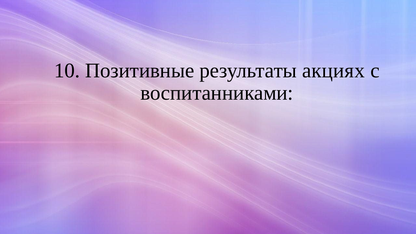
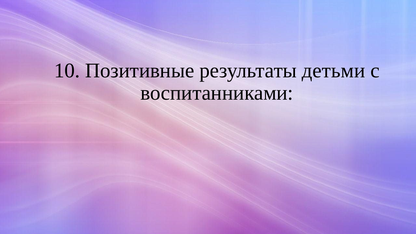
акциях: акциях -> детьми (334, 71)
